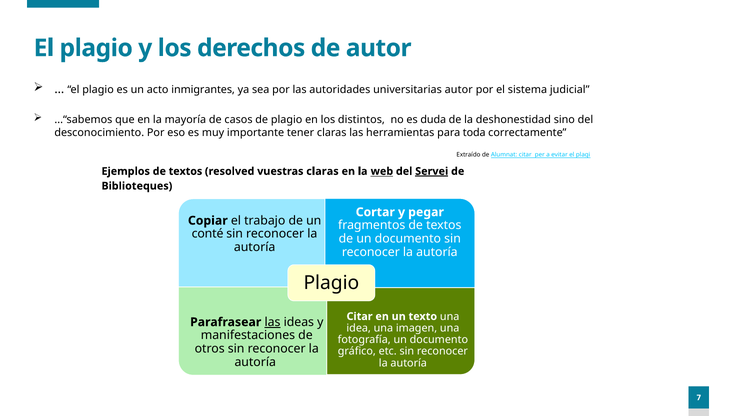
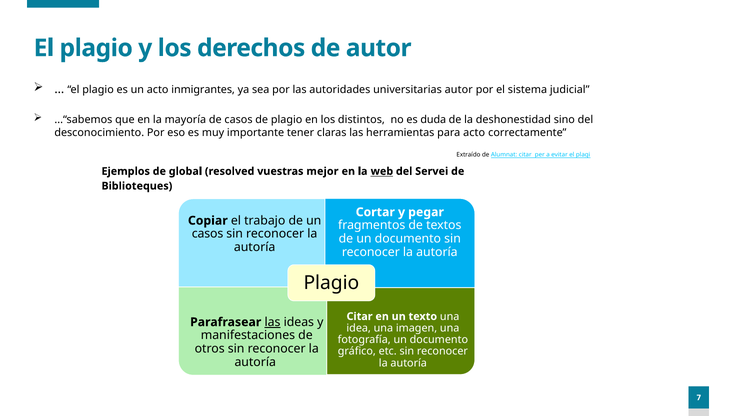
para toda: toda -> acto (474, 132)
Ejemplos de textos: textos -> global (185, 171)
vuestras claras: claras -> mejor (322, 171)
Servei underline: present -> none (432, 171)
conté: conté -> casos (208, 234)
